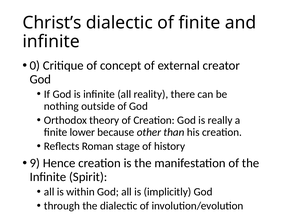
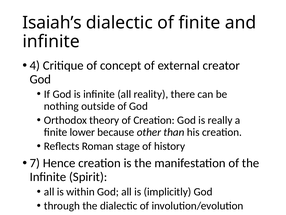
Christ’s: Christ’s -> Isaiah’s (52, 23)
0: 0 -> 4 (35, 65)
9: 9 -> 7 (35, 163)
